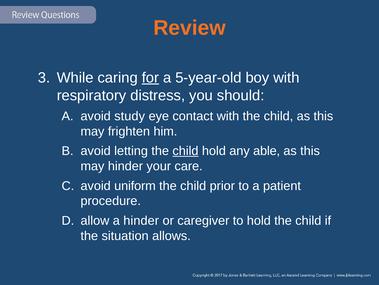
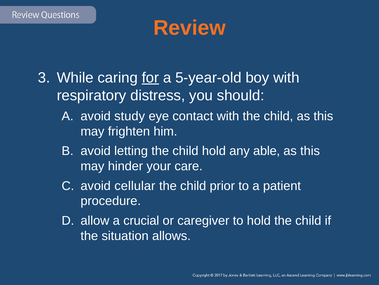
child underline: present -> none (185, 151)
uniform: uniform -> cellular (135, 185)
a hinder: hinder -> crucial (141, 220)
